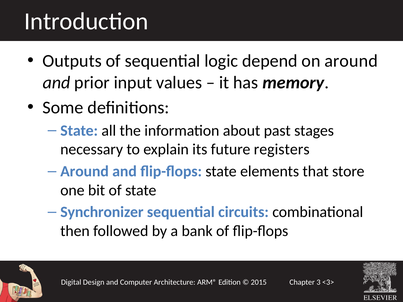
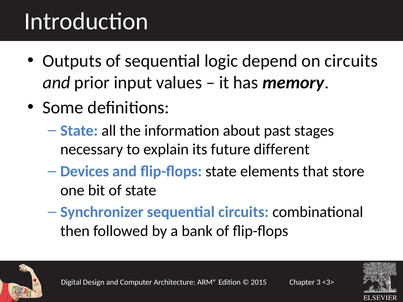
on around: around -> circuits (351, 61)
registers: registers -> different (282, 150)
Around: Around -> Devices (85, 172)
